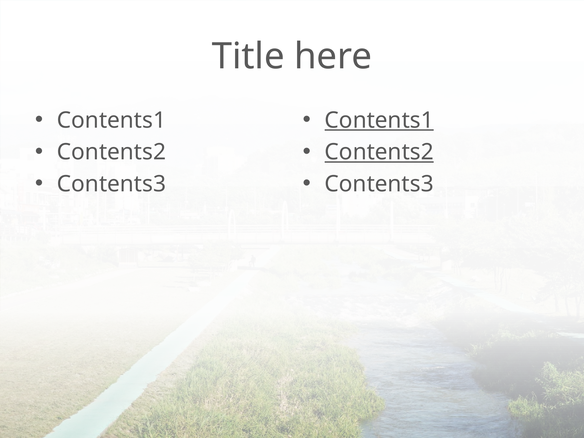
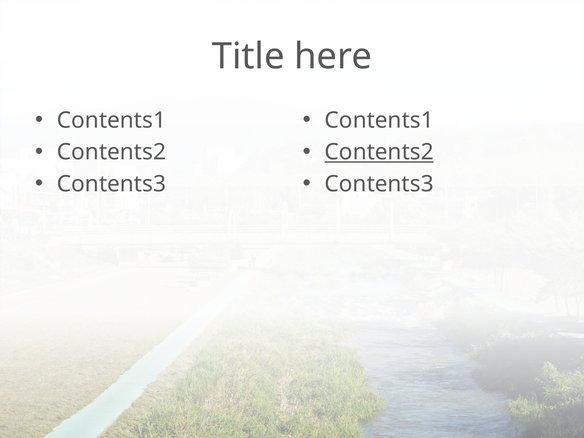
Contents1 underline: present -> none (379, 120)
